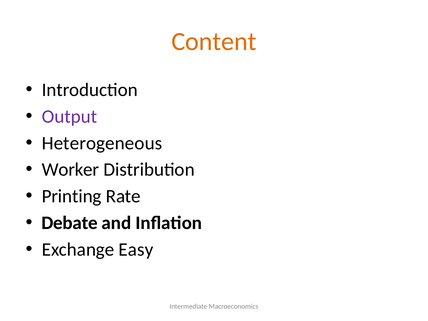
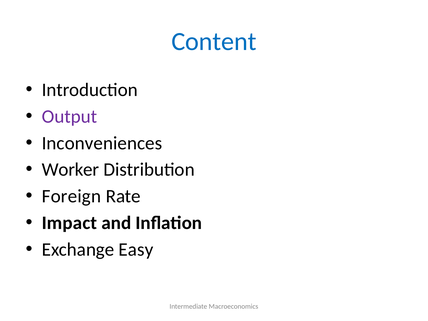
Content colour: orange -> blue (214, 41)
Heterogeneous: Heterogeneous -> Inconveniences (102, 143)
Printing: Printing -> Foreign (71, 196)
Debate: Debate -> Impact (69, 223)
